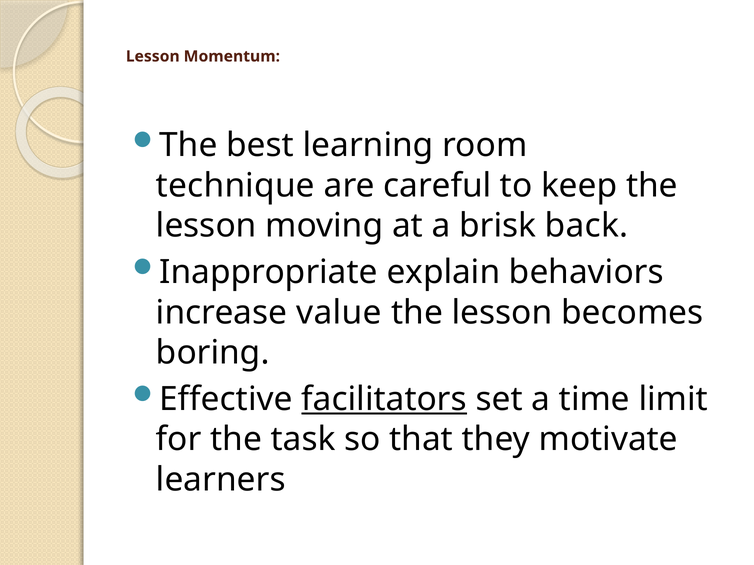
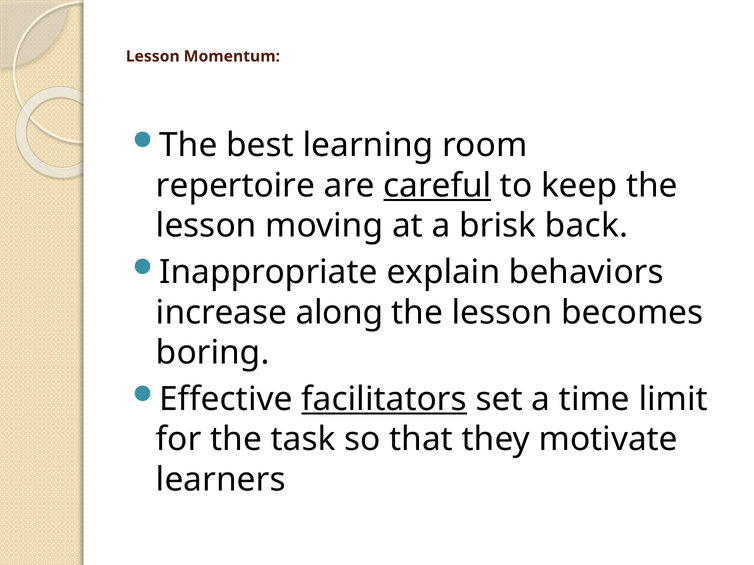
technique: technique -> repertoire (236, 186)
careful underline: none -> present (437, 186)
value: value -> along (339, 313)
